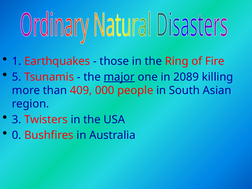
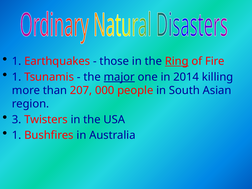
Ring underline: none -> present (177, 61)
5: 5 -> 1 (17, 77)
2089: 2089 -> 2014 (186, 77)
409: 409 -> 207 (81, 90)
0: 0 -> 1 (17, 135)
